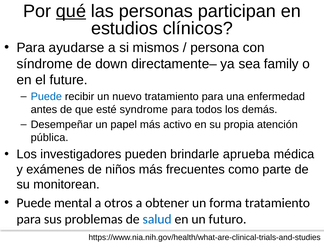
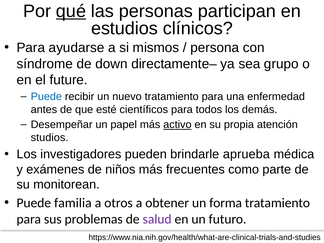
family: family -> grupo (281, 64)
syndrome: syndrome -> científicos (144, 110)
activo underline: none -> present (177, 125)
pública: pública -> studios (50, 138)
mental: mental -> familia (73, 203)
salud colour: blue -> purple (157, 219)
